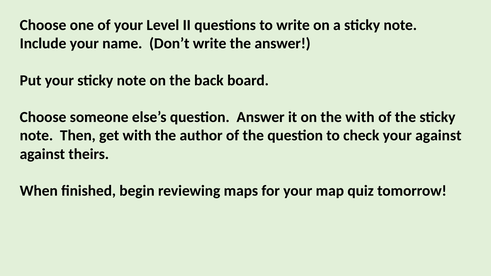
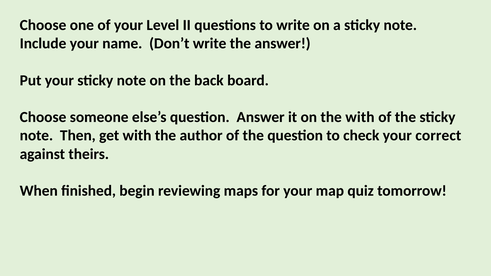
your against: against -> correct (438, 136)
